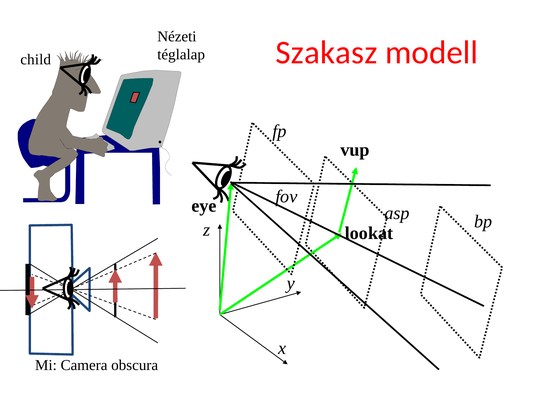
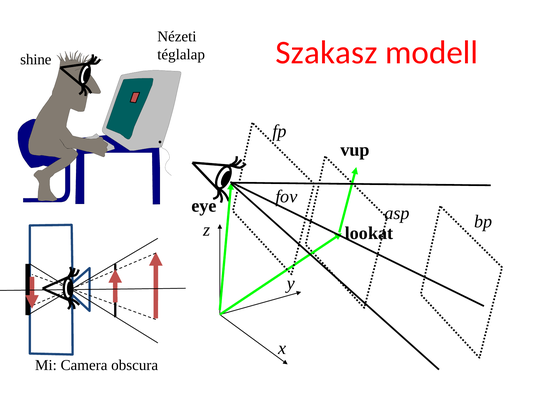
child: child -> shine (36, 60)
